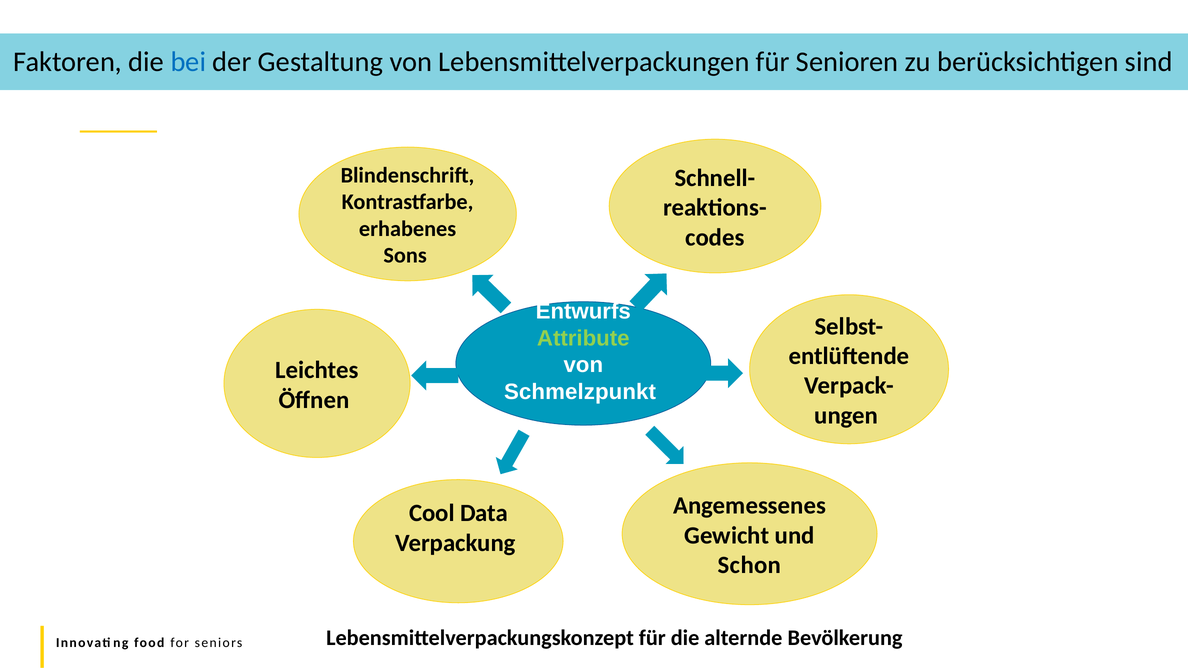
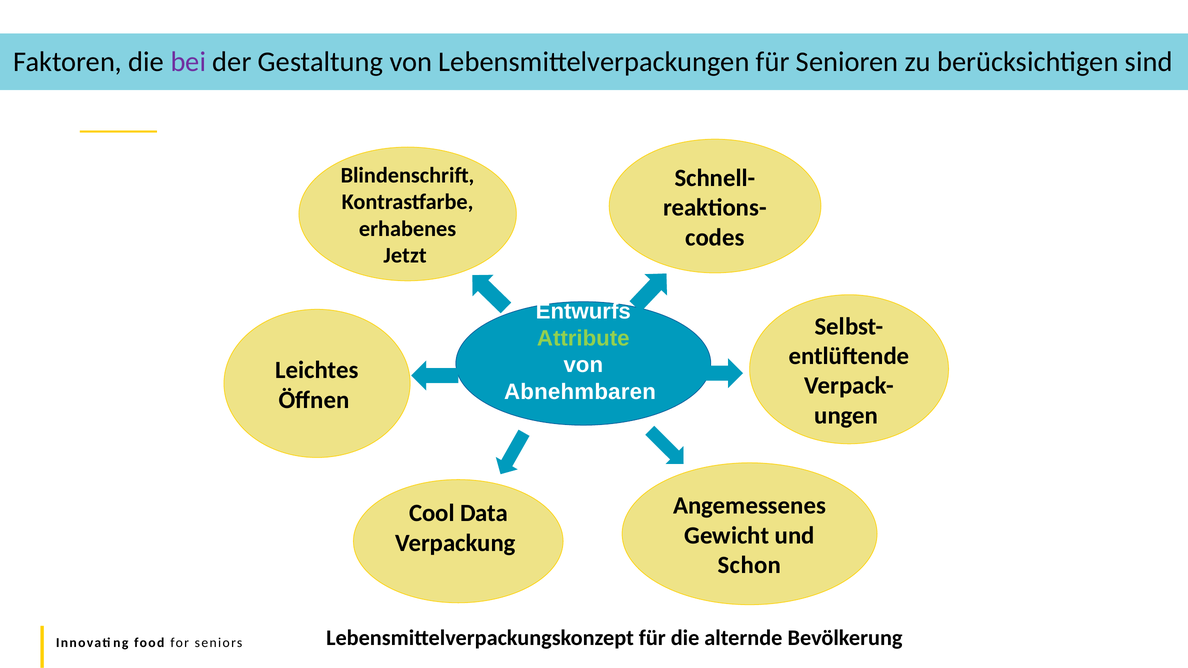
bei colour: blue -> purple (188, 62)
Sons: Sons -> Jetzt (405, 256)
Schmelzpunkt: Schmelzpunkt -> Abnehmbaren (580, 392)
